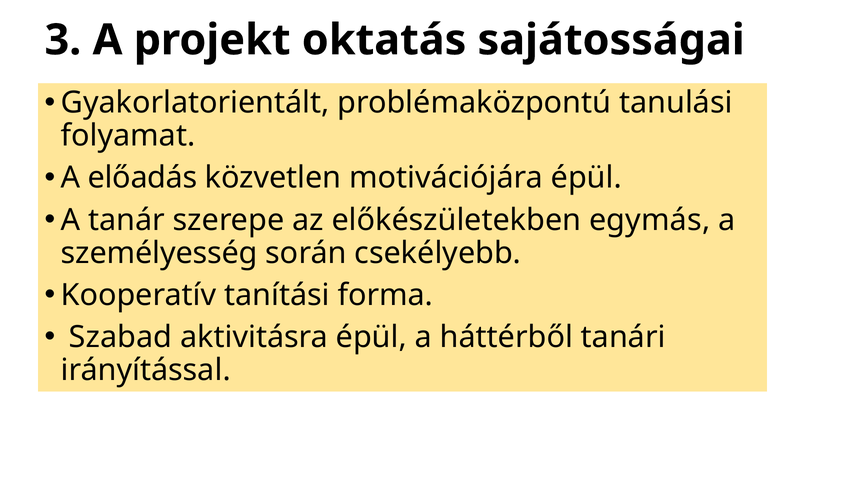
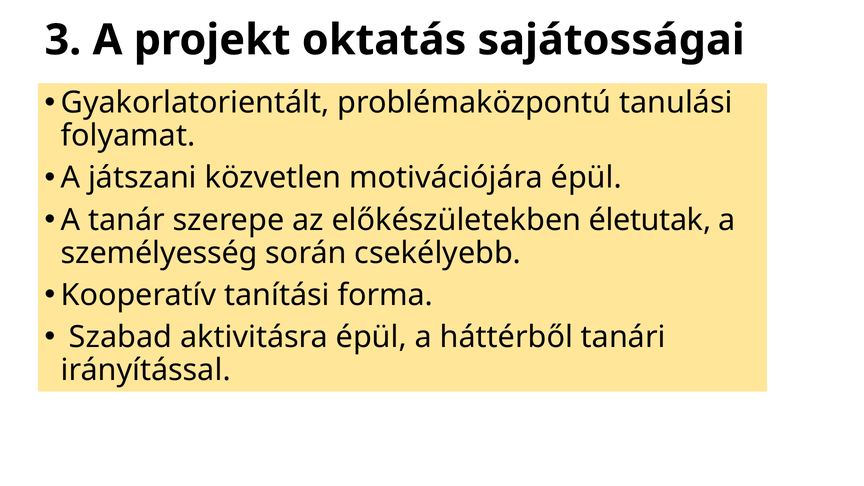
előadás: előadás -> játszani (143, 178)
egymás: egymás -> életutak (650, 220)
